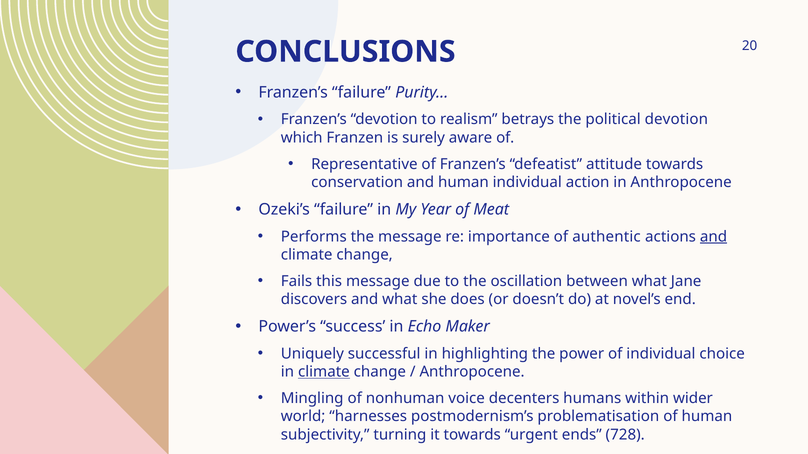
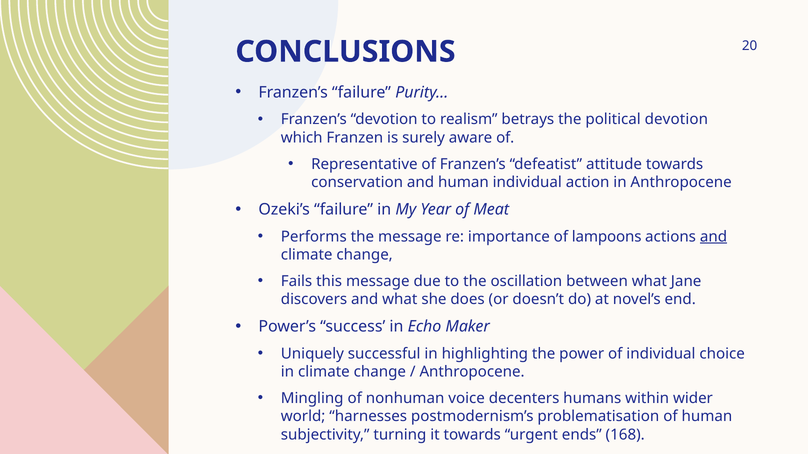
authentic: authentic -> lampoons (607, 237)
climate underline: present -> none (324, 372)
728: 728 -> 168 (625, 435)
